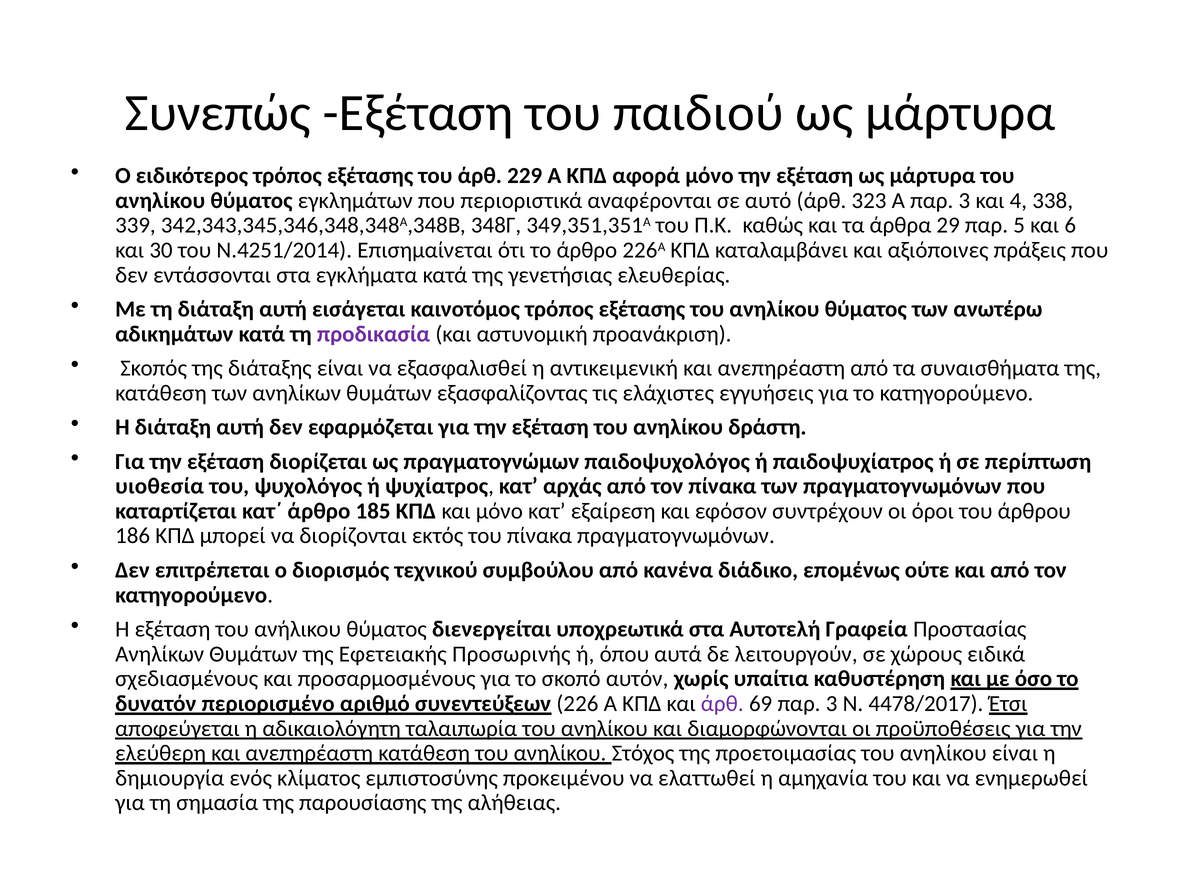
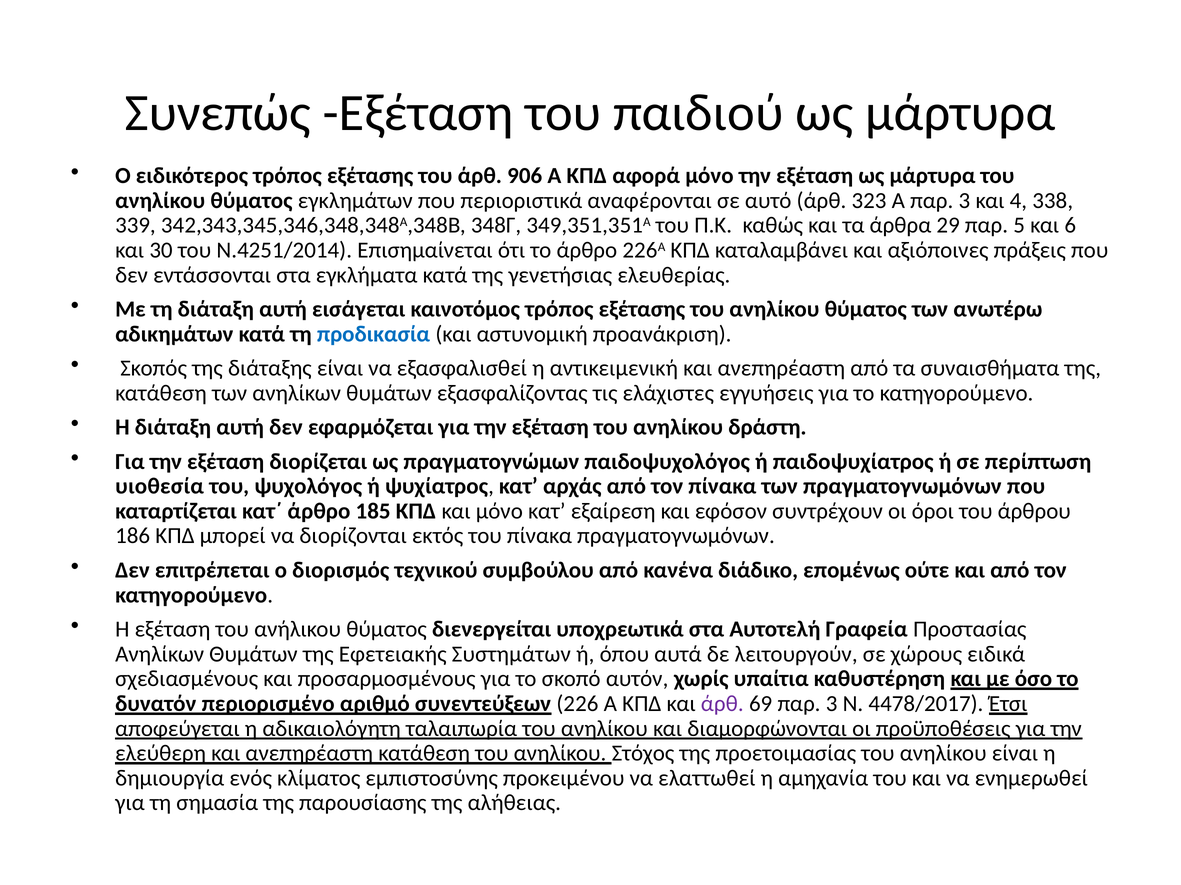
229: 229 -> 906 (525, 176)
προδικασία colour: purple -> blue (373, 334)
Προσωρινής: Προσωρινής -> Συστημάτων (511, 655)
